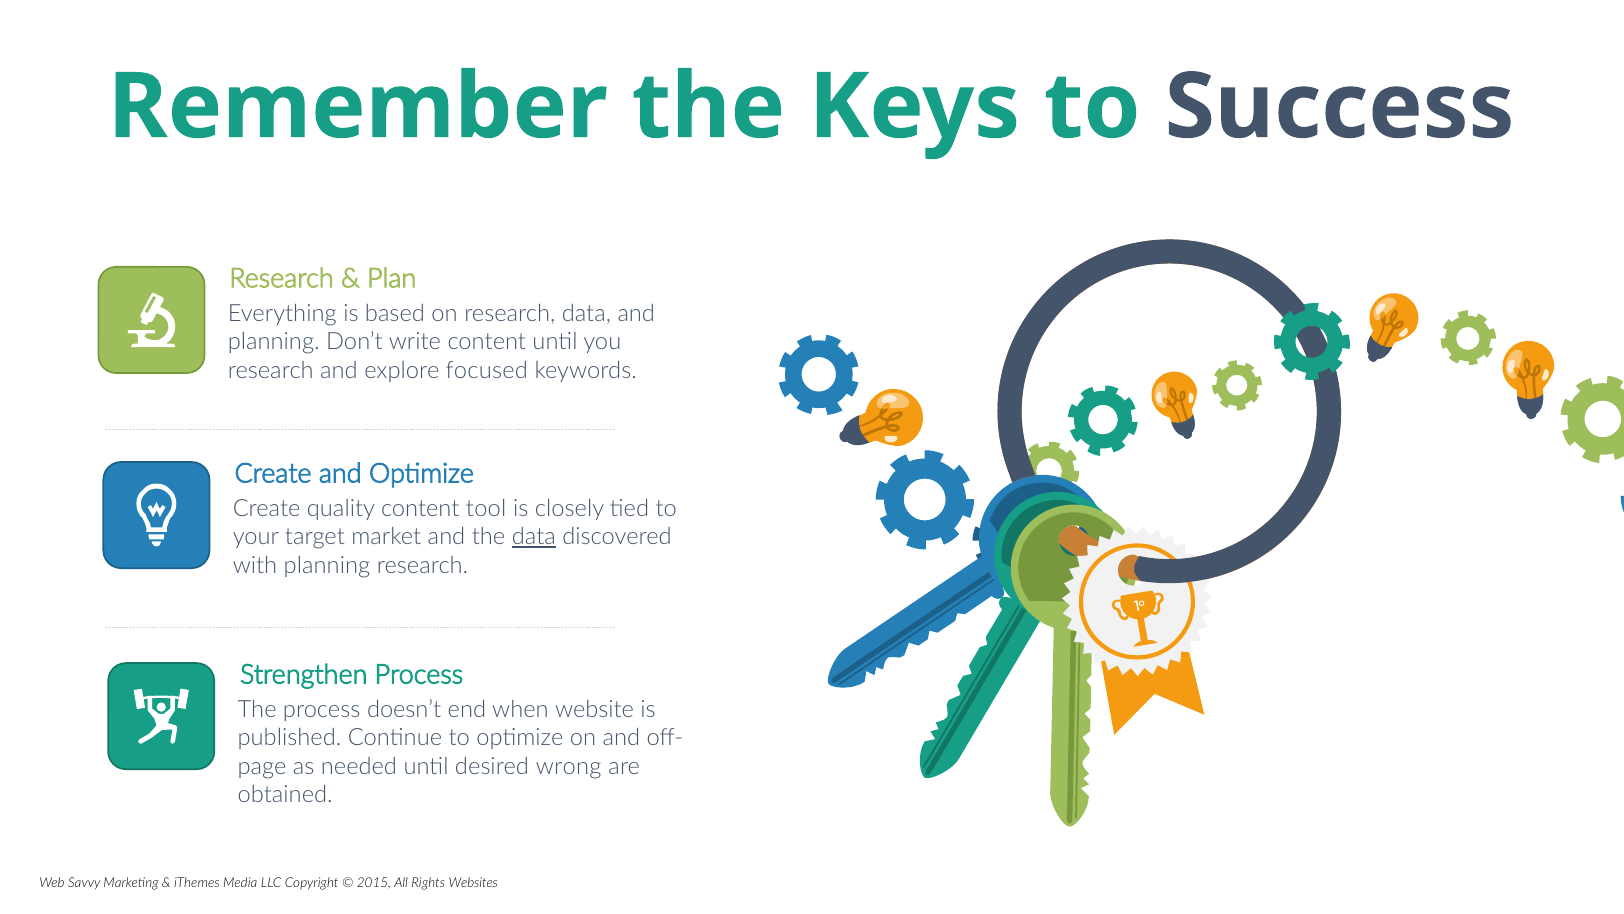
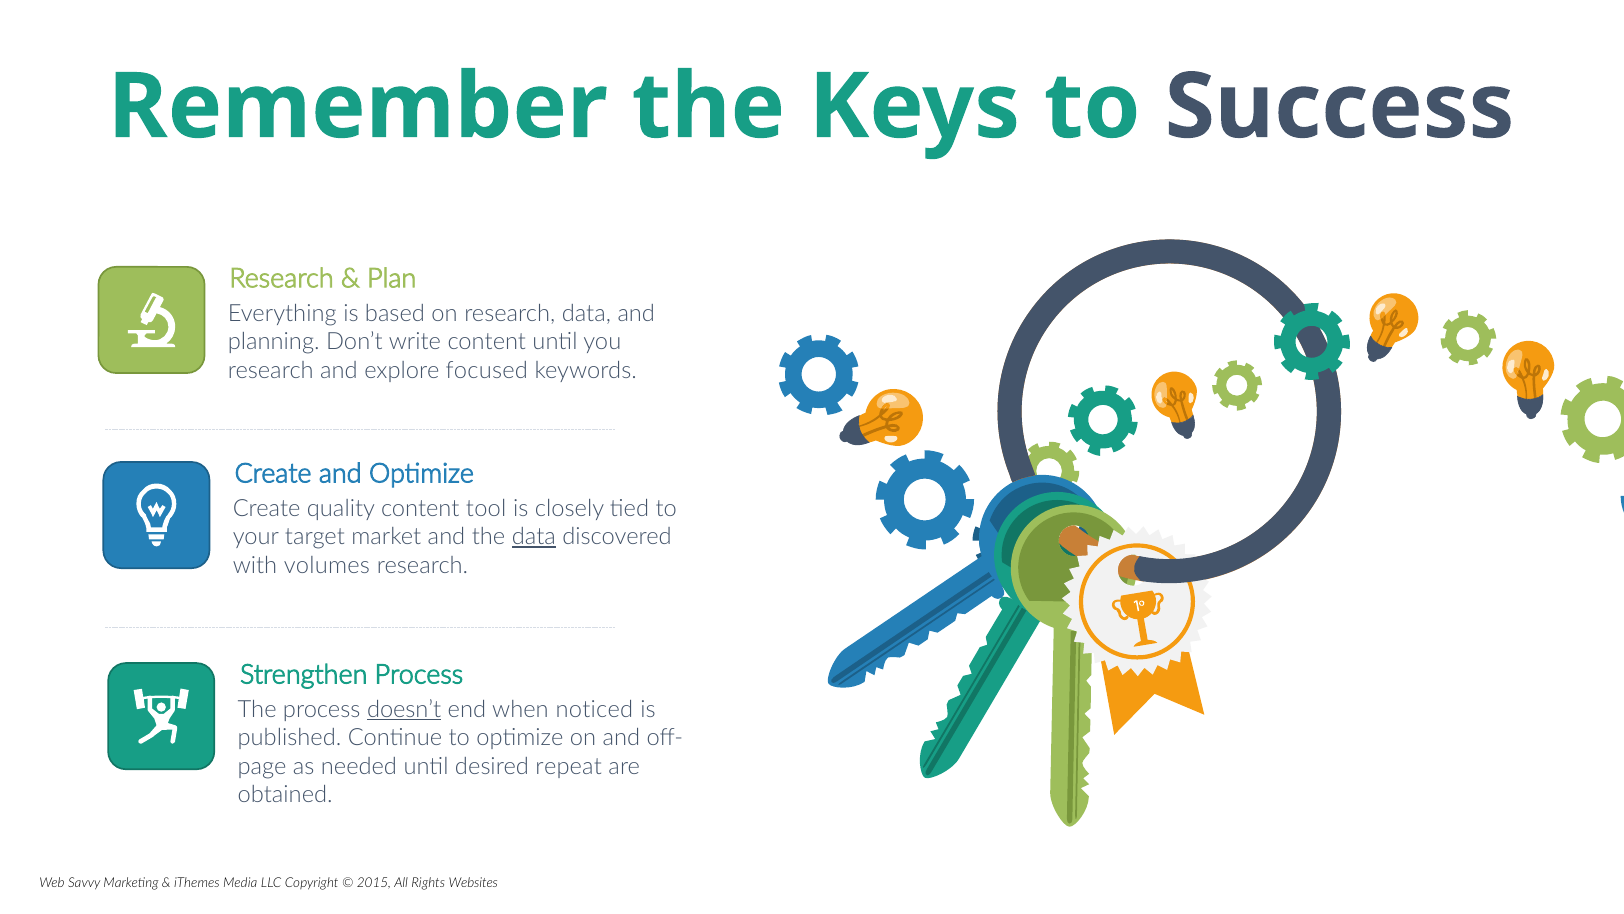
with planning: planning -> volumes (327, 565)
doesn’t underline: none -> present (404, 709)
website: website -> noticed (594, 709)
wrong: wrong -> repeat (569, 766)
